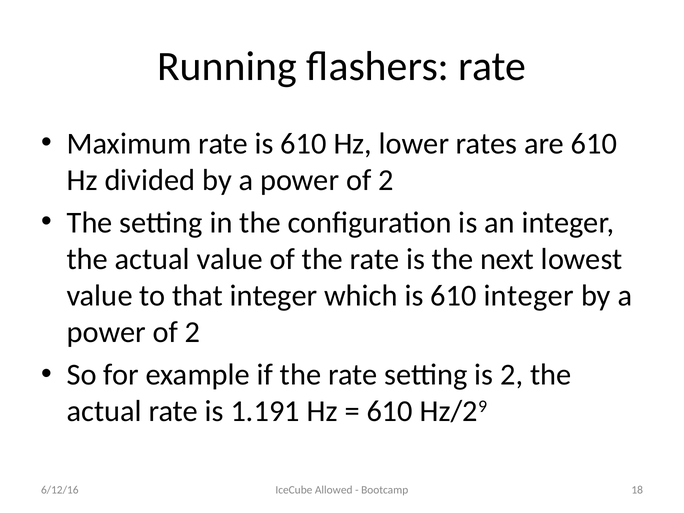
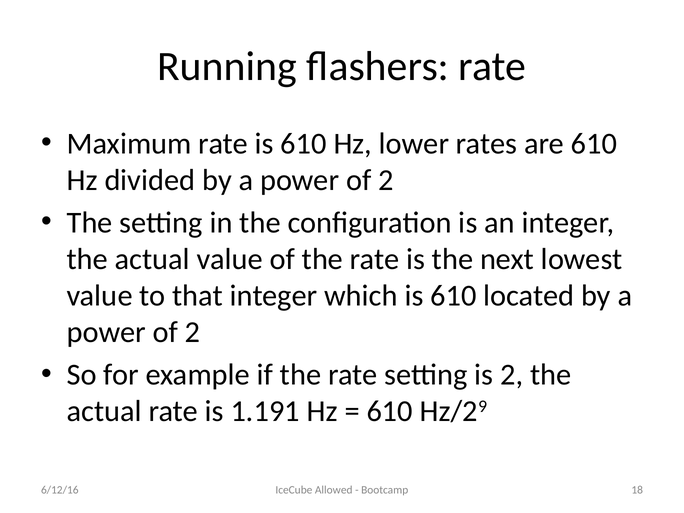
610 integer: integer -> located (529, 296)
